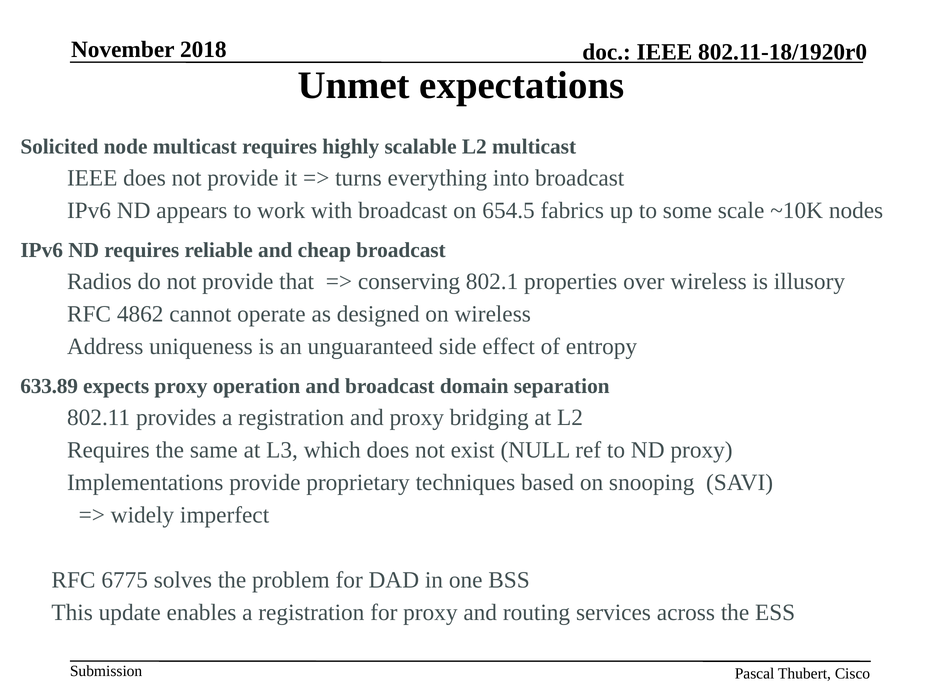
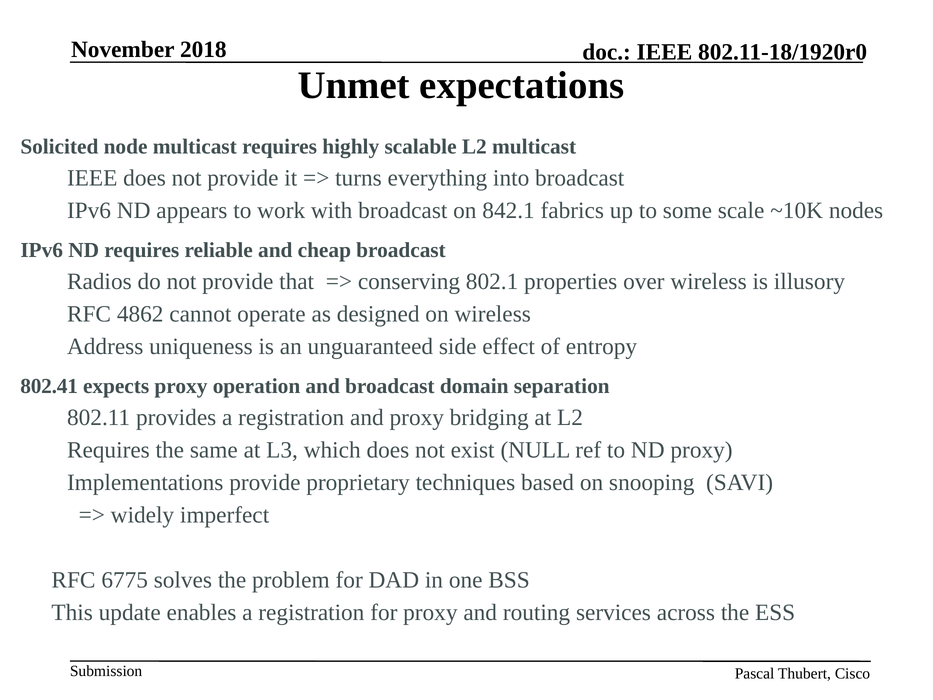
654.5: 654.5 -> 842.1 (509, 210)
633.89: 633.89 -> 802.41 (49, 386)
